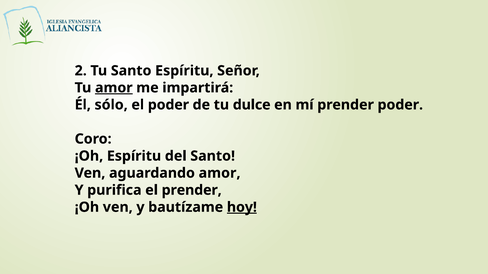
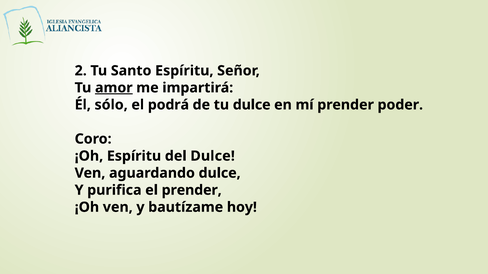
el poder: poder -> podrá (168, 105)
del Santo: Santo -> Dulce (213, 156)
aguardando amor: amor -> dulce (220, 173)
hoy underline: present -> none (242, 208)
